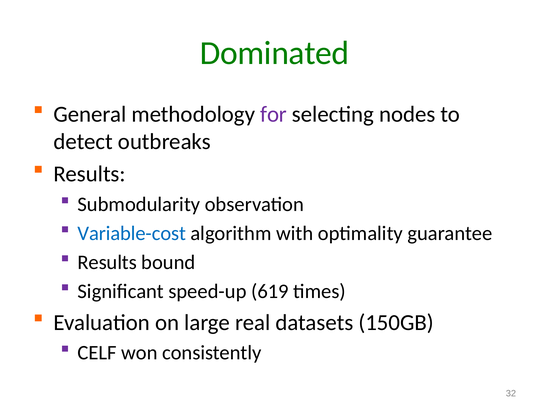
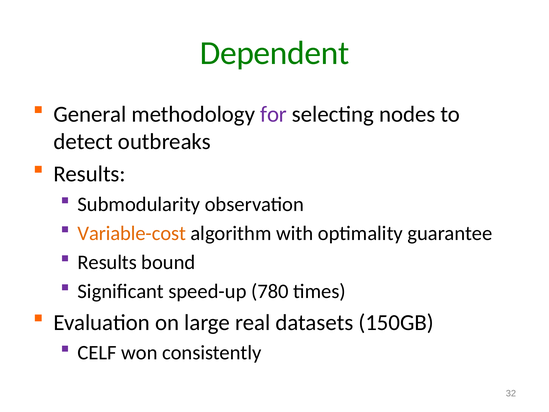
Dominated: Dominated -> Dependent (275, 53)
Variable-cost colour: blue -> orange (132, 233)
619: 619 -> 780 (270, 291)
